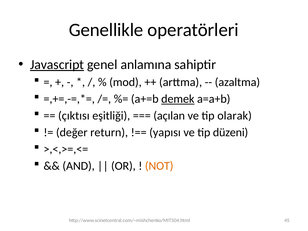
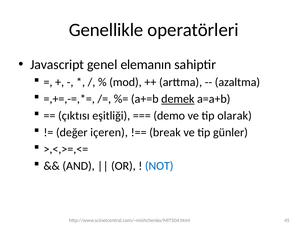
Javascript underline: present -> none (57, 65)
anlamına: anlamına -> elemanın (146, 65)
açılan: açılan -> demo (169, 116)
return: return -> içeren (109, 133)
yapısı: yapısı -> break (165, 133)
düzeni: düzeni -> günler (230, 133)
NOT colour: orange -> blue (159, 166)
